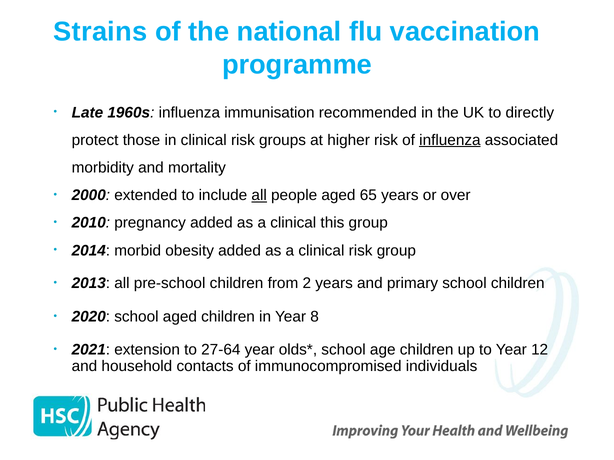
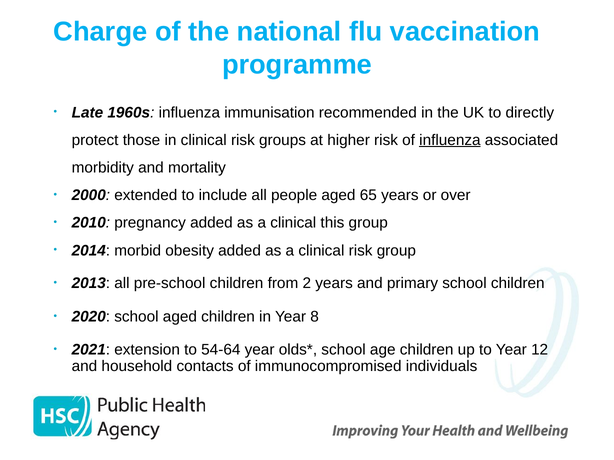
Strains: Strains -> Charge (100, 32)
all underline: present -> none (259, 195)
27-64: 27-64 -> 54-64 (221, 350)
